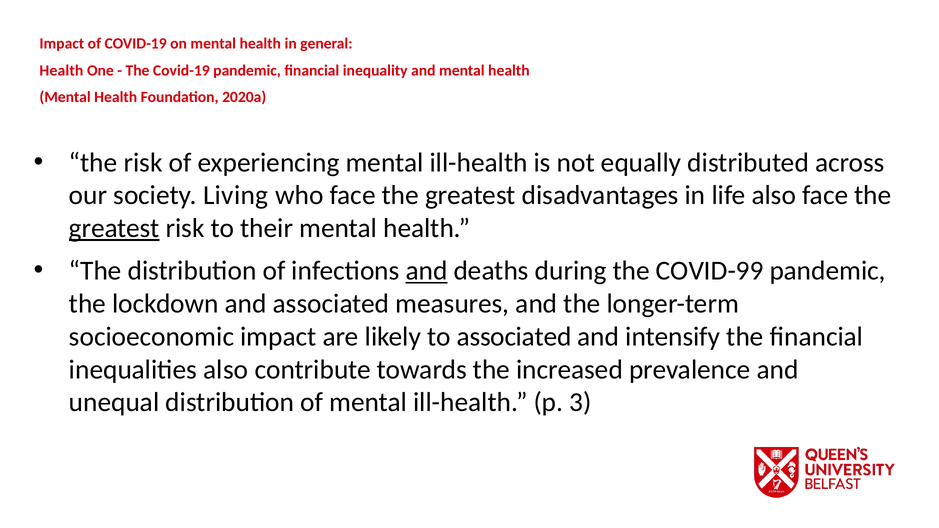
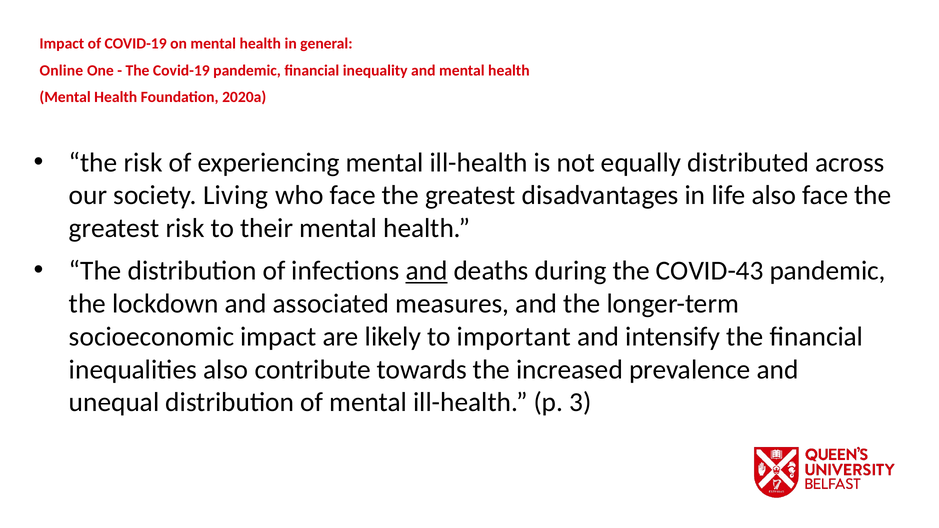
Health: Health -> Online (61, 70)
greatest underline: present -> none (114, 228)
COVID-99: COVID-99 -> COVID-43 (710, 271)
to associated: associated -> important (514, 337)
